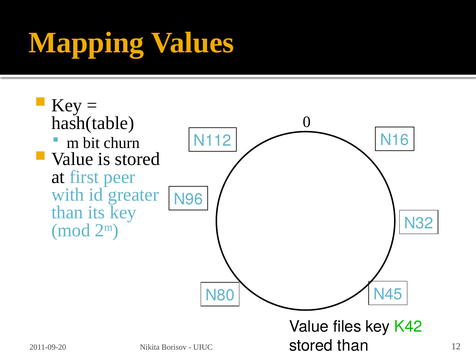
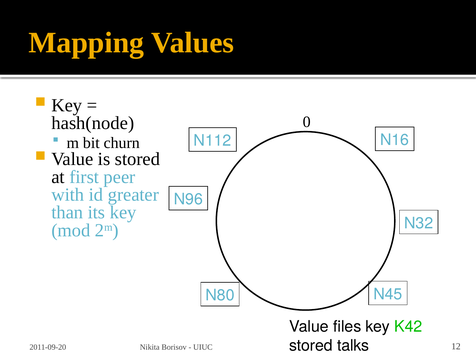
hash(table: hash(table -> hash(node (93, 123)
stored than: than -> talks (353, 346)
